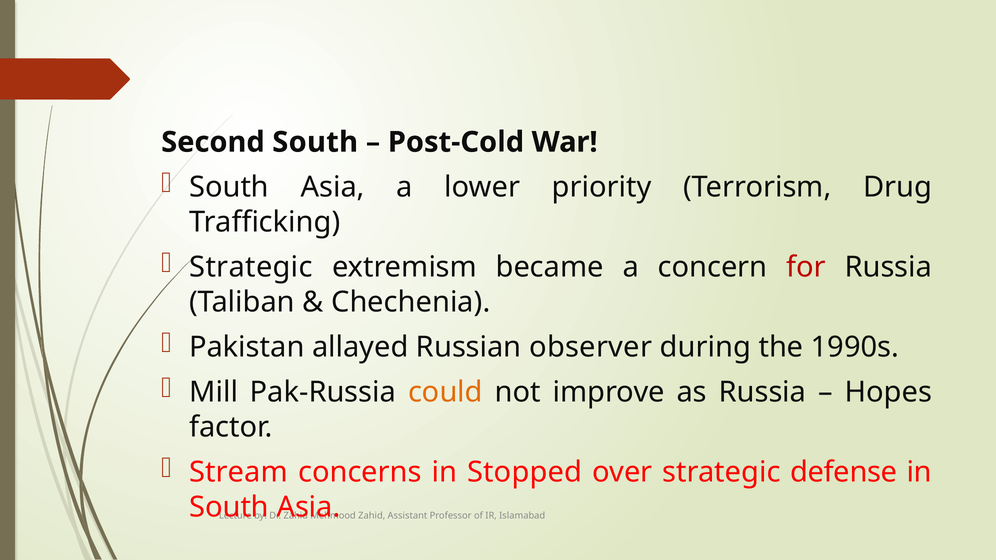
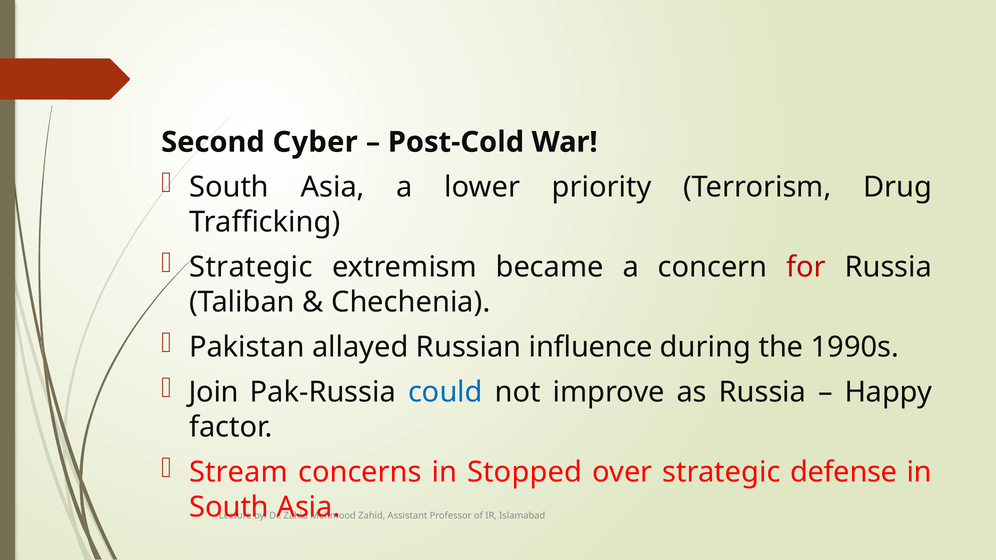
Second South: South -> Cyber (315, 142)
observer: observer -> influence (591, 347)
Mill: Mill -> Join (214, 392)
could colour: orange -> blue (445, 392)
Hopes: Hopes -> Happy (888, 392)
